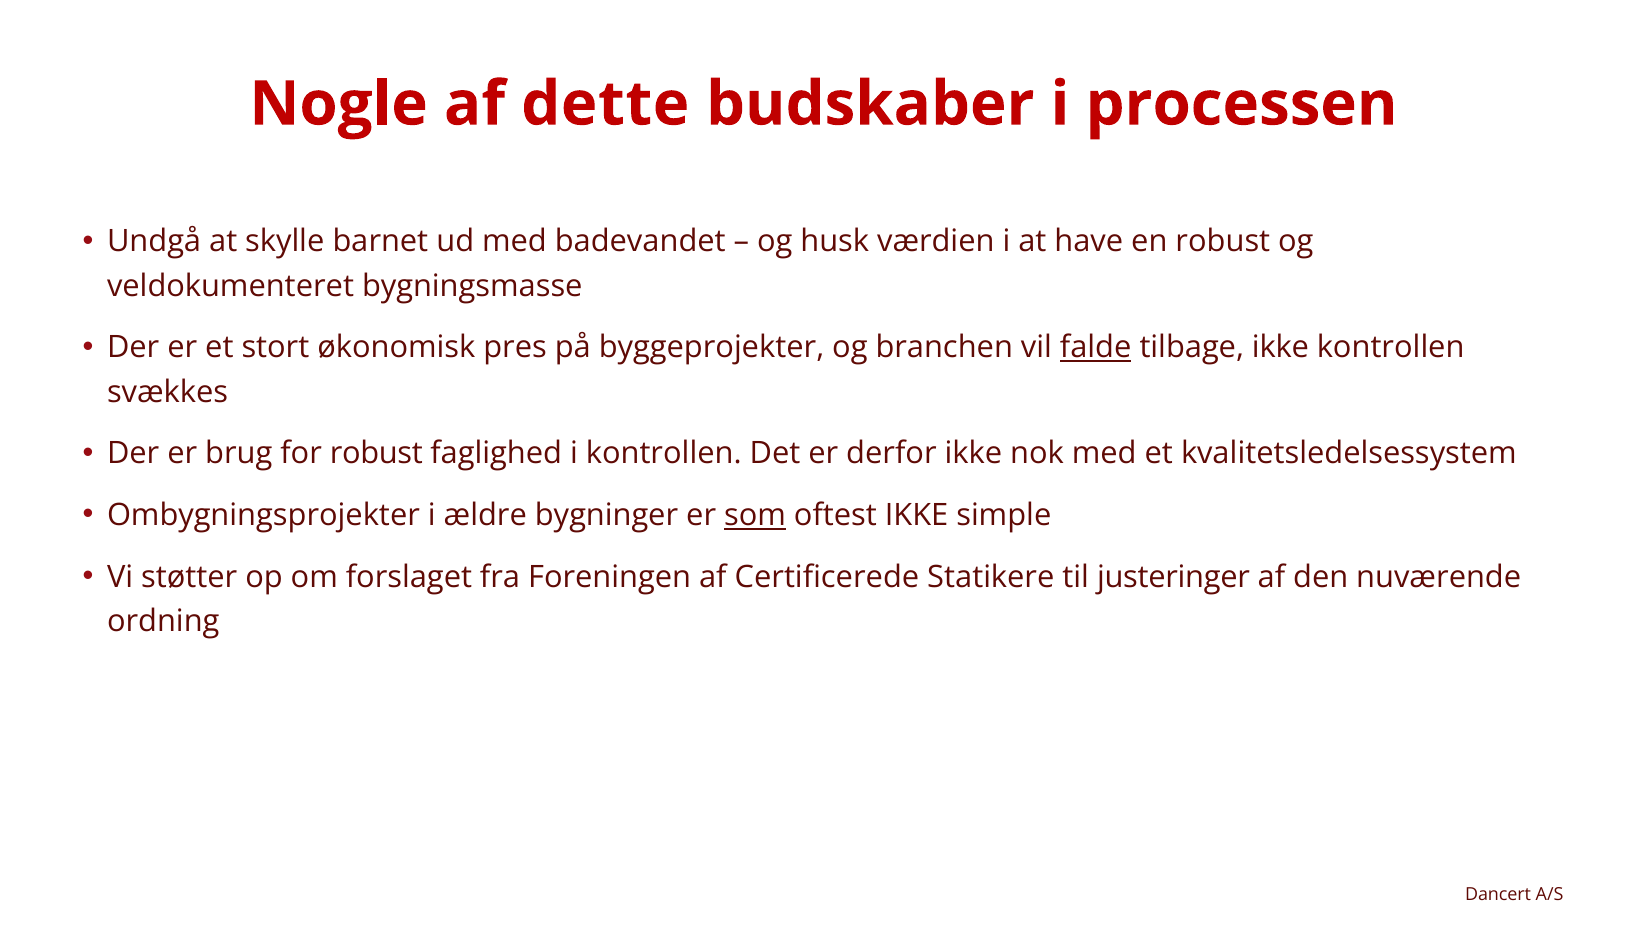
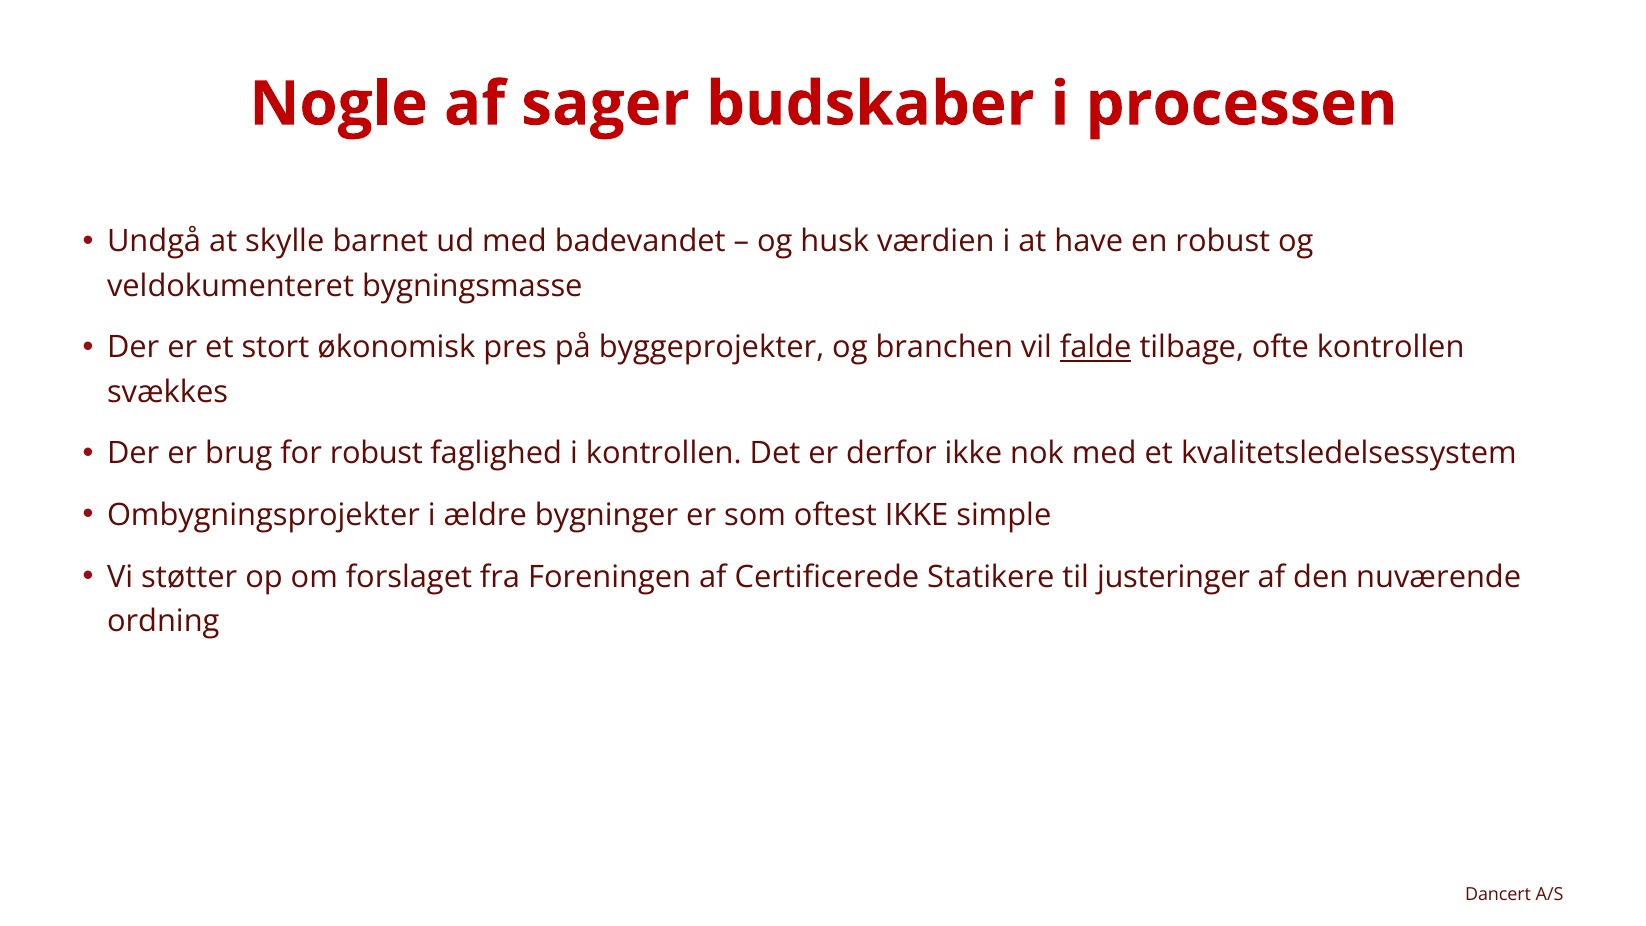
dette: dette -> sager (605, 104)
tilbage ikke: ikke -> ofte (1280, 348)
som underline: present -> none (755, 515)
